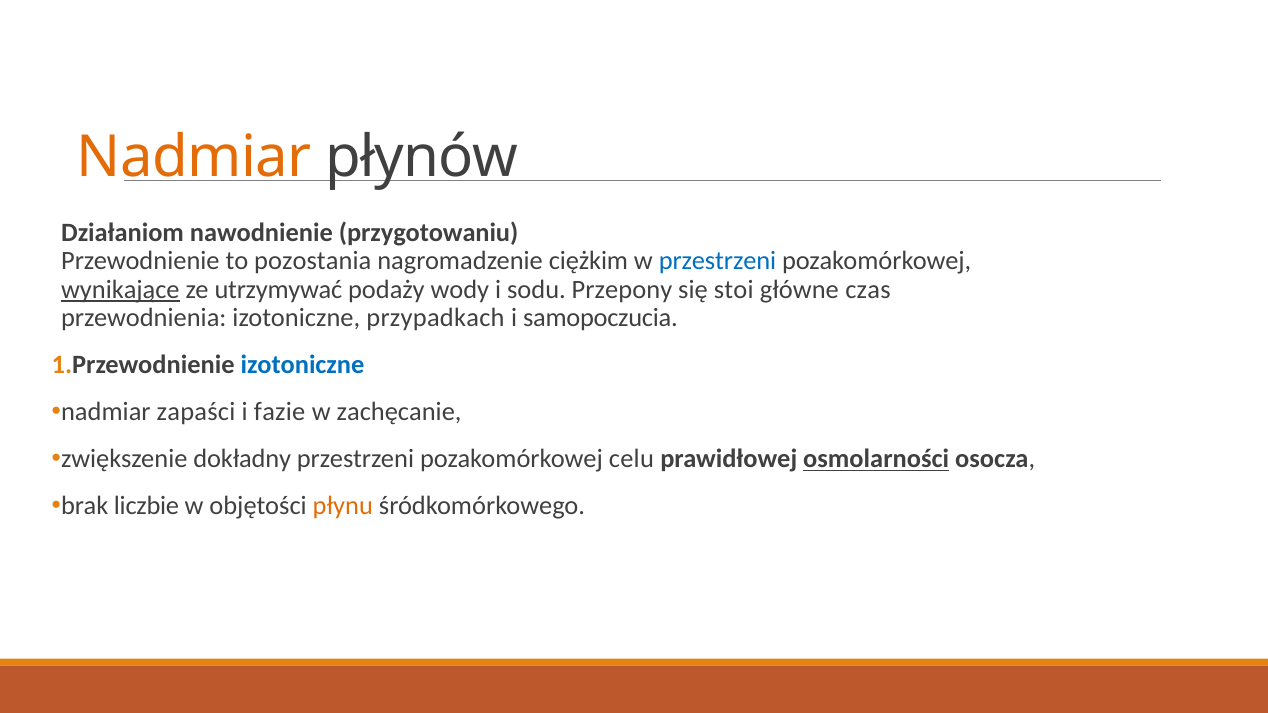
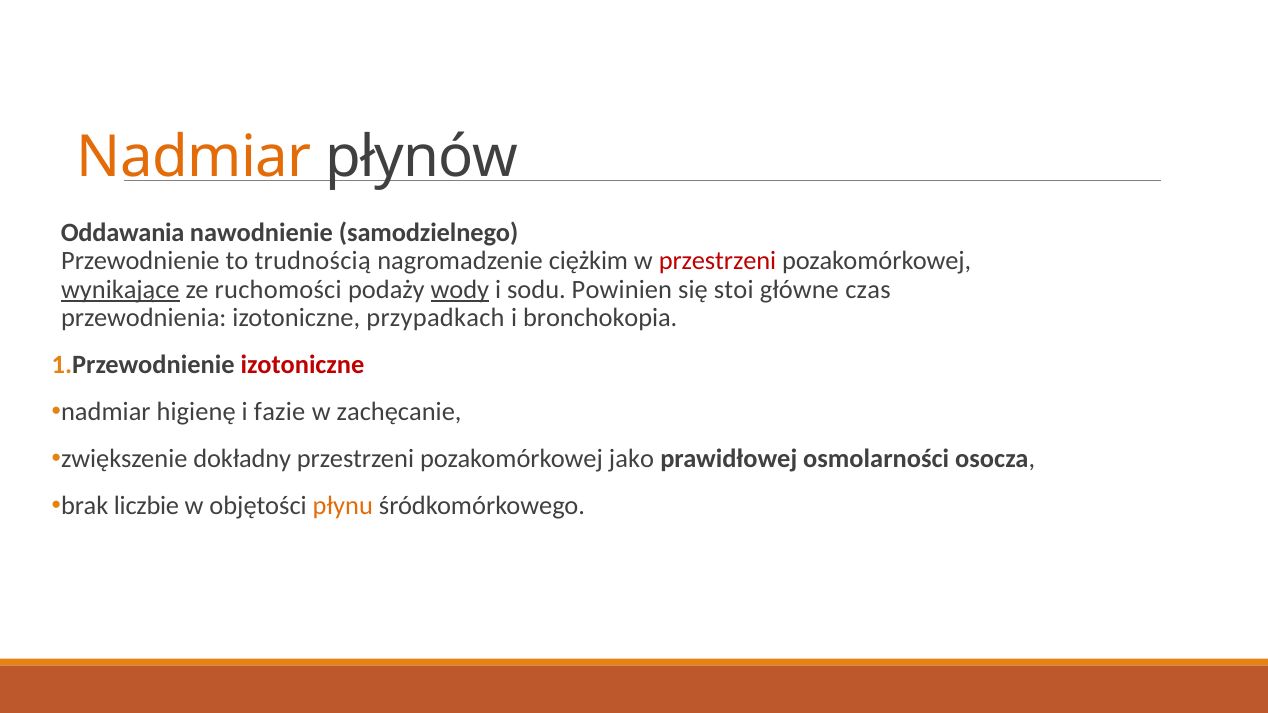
Działaniom: Działaniom -> Oddawania (123, 232)
przygotowaniu: przygotowaniu -> samodzielnego (429, 232)
pozostania: pozostania -> trudnością (313, 261)
przestrzeni colour: blue -> red (717, 261)
utrzymywać: utrzymywać -> ruchomości (278, 290)
wody underline: none -> present (460, 290)
Przepony: Przepony -> Powinien (622, 290)
samopoczucia: samopoczucia -> bronchokopia (600, 318)
izotoniczne colour: blue -> red (302, 365)
zapaści: zapaści -> higienę (196, 412)
celu: celu -> jako (631, 459)
osmolarności underline: present -> none (876, 459)
